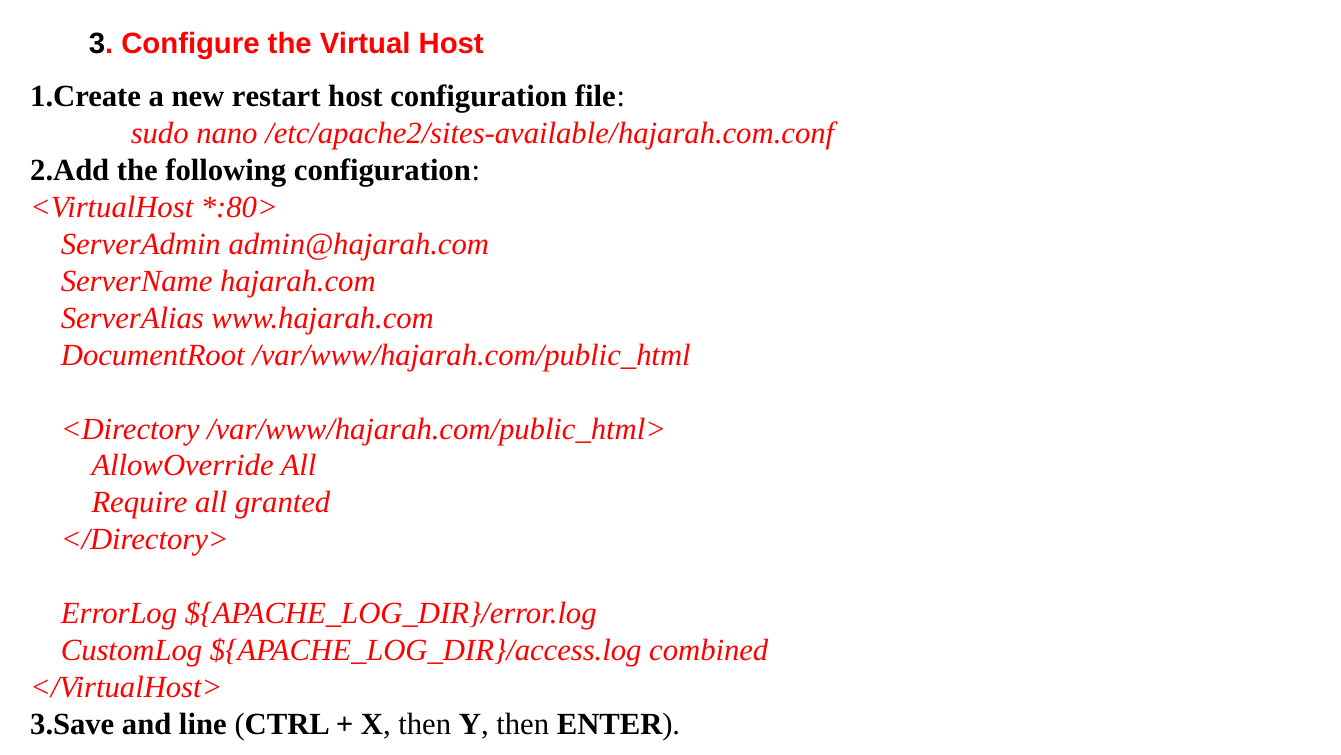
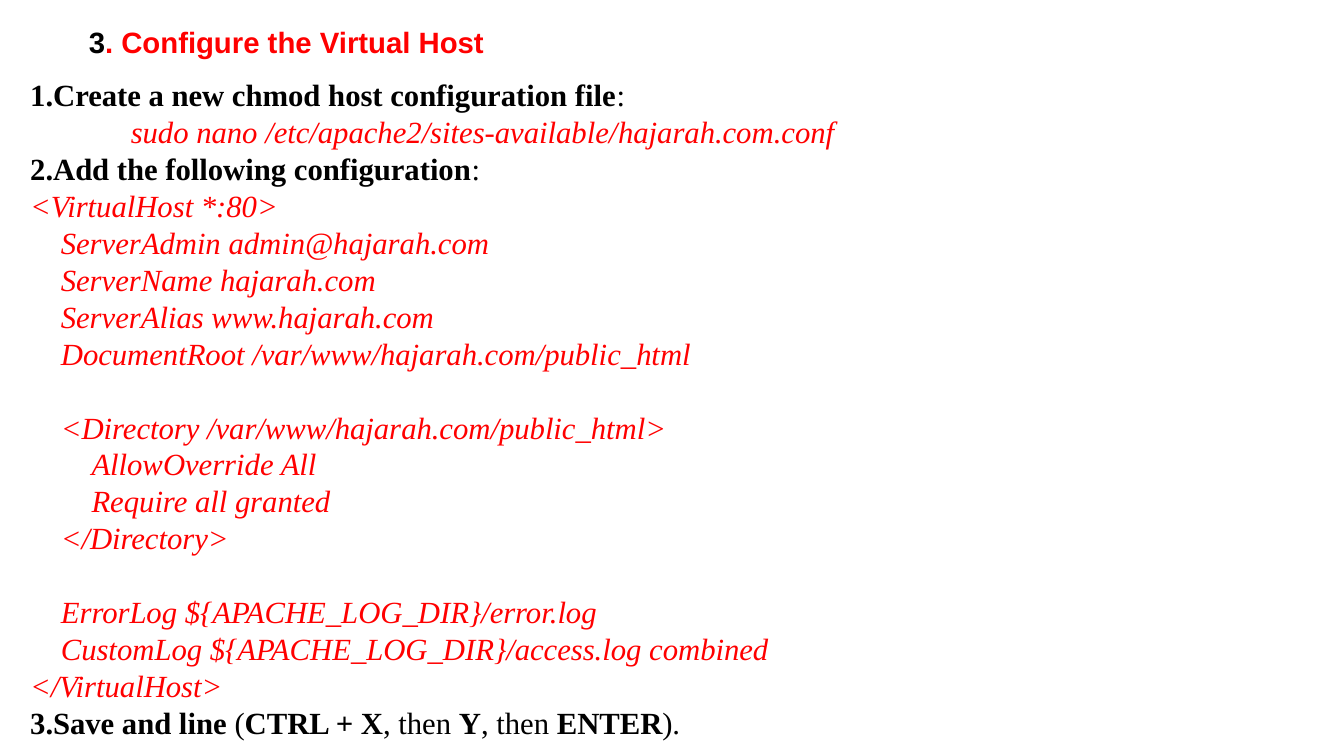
restart: restart -> chmod (276, 97)
